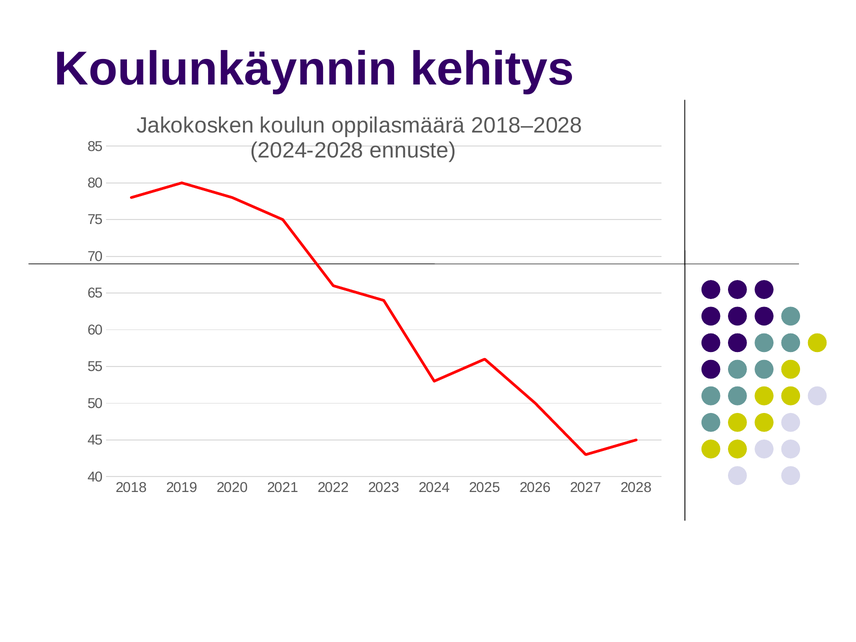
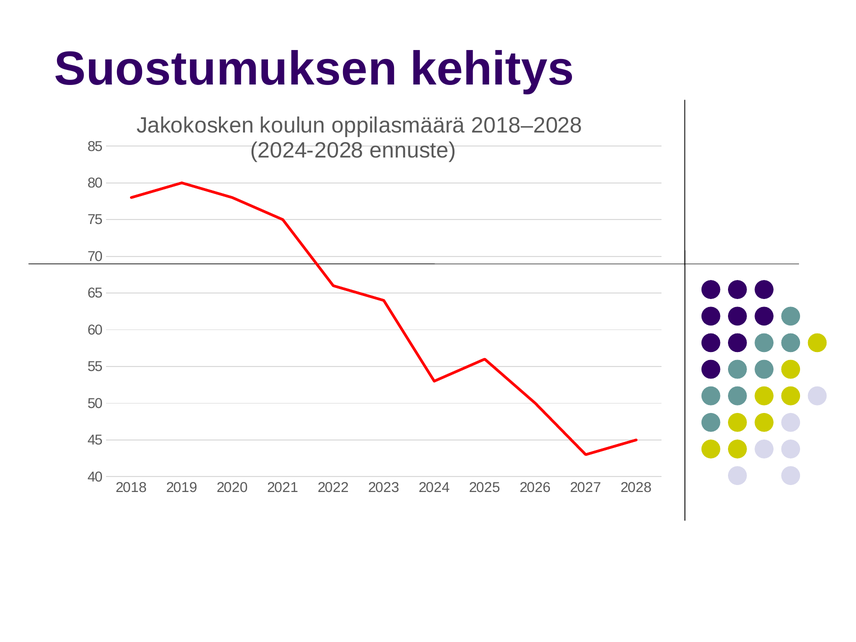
Koulunkäynnin: Koulunkäynnin -> Suostumuksen (226, 69)
